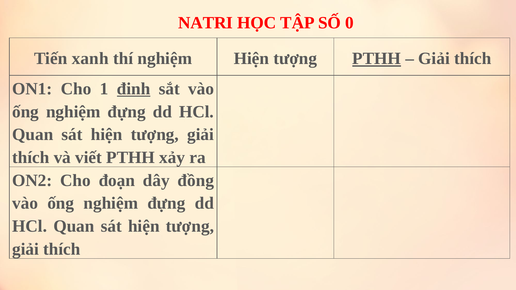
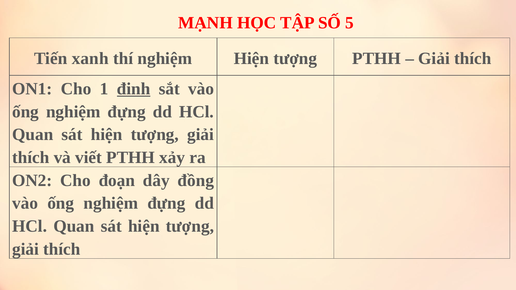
NATRI: NATRI -> MẠNH (206, 23)
0: 0 -> 5 (350, 23)
PTHH underline: present -> none (377, 59)
